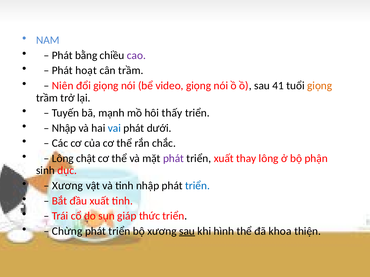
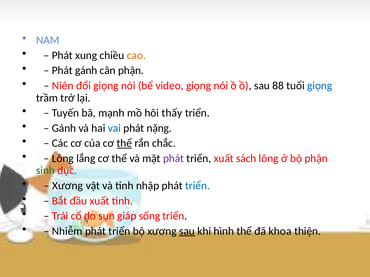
bằng: bằng -> xung (86, 55)
cao colour: purple -> orange (136, 55)
Phát hoạt: hoạt -> gánh (86, 71)
cân trầm: trầm -> phận (131, 71)
41: 41 -> 88 (278, 86)
giọng colour: orange -> blue (320, 86)
Nhập: Nhập -> Gánh (64, 128)
dưới: dưới -> nặng (159, 128)
thể underline: none -> present (124, 143)
chật: chật -> lắng (86, 159)
thay: thay -> sách (246, 159)
sinh colour: black -> green (45, 171)
thức: thức -> sống (150, 216)
Chừng: Chừng -> Nhiễm (67, 231)
